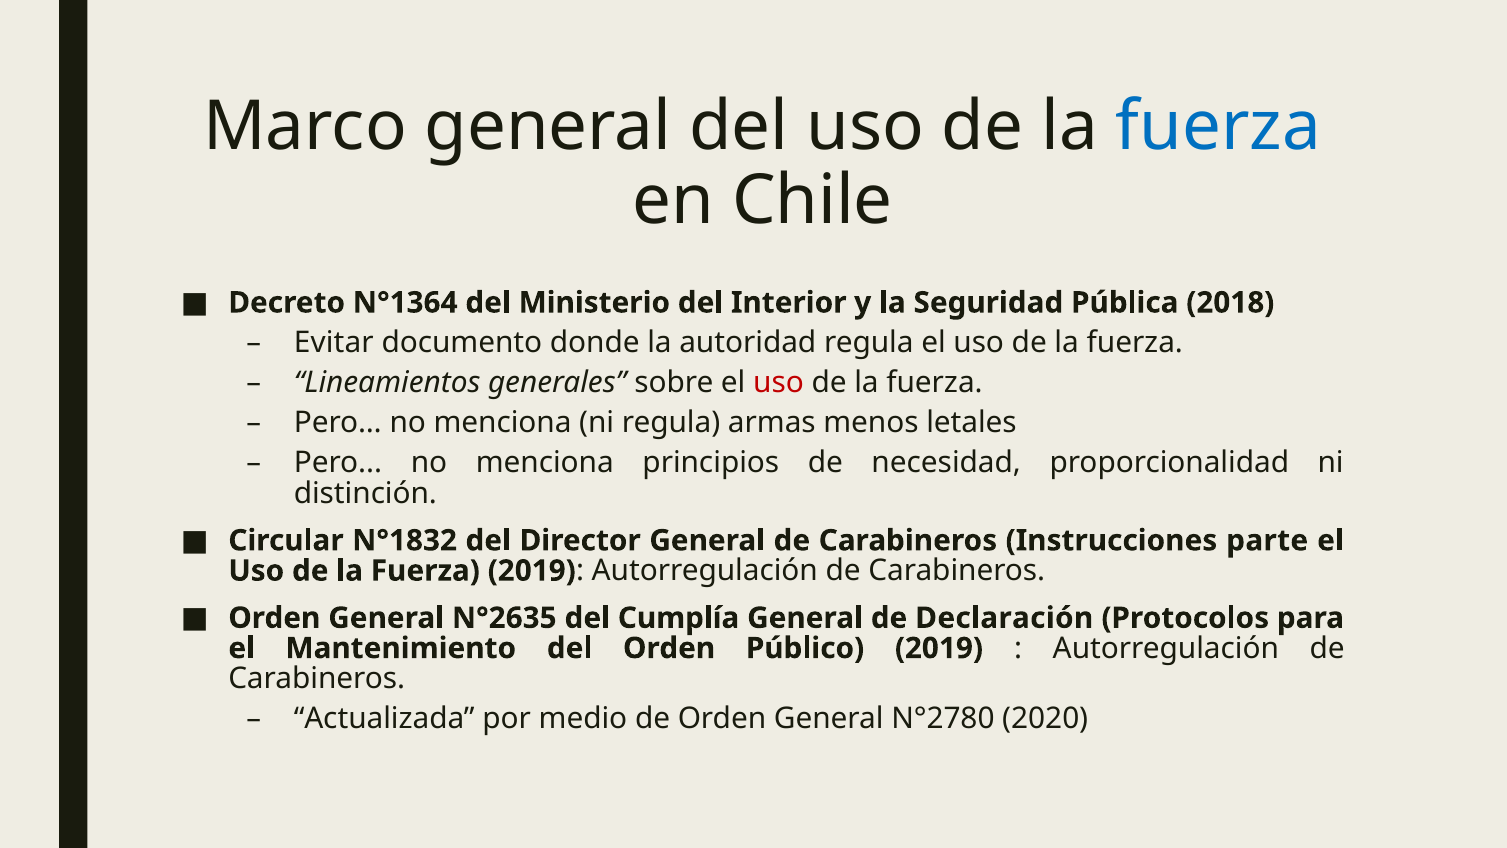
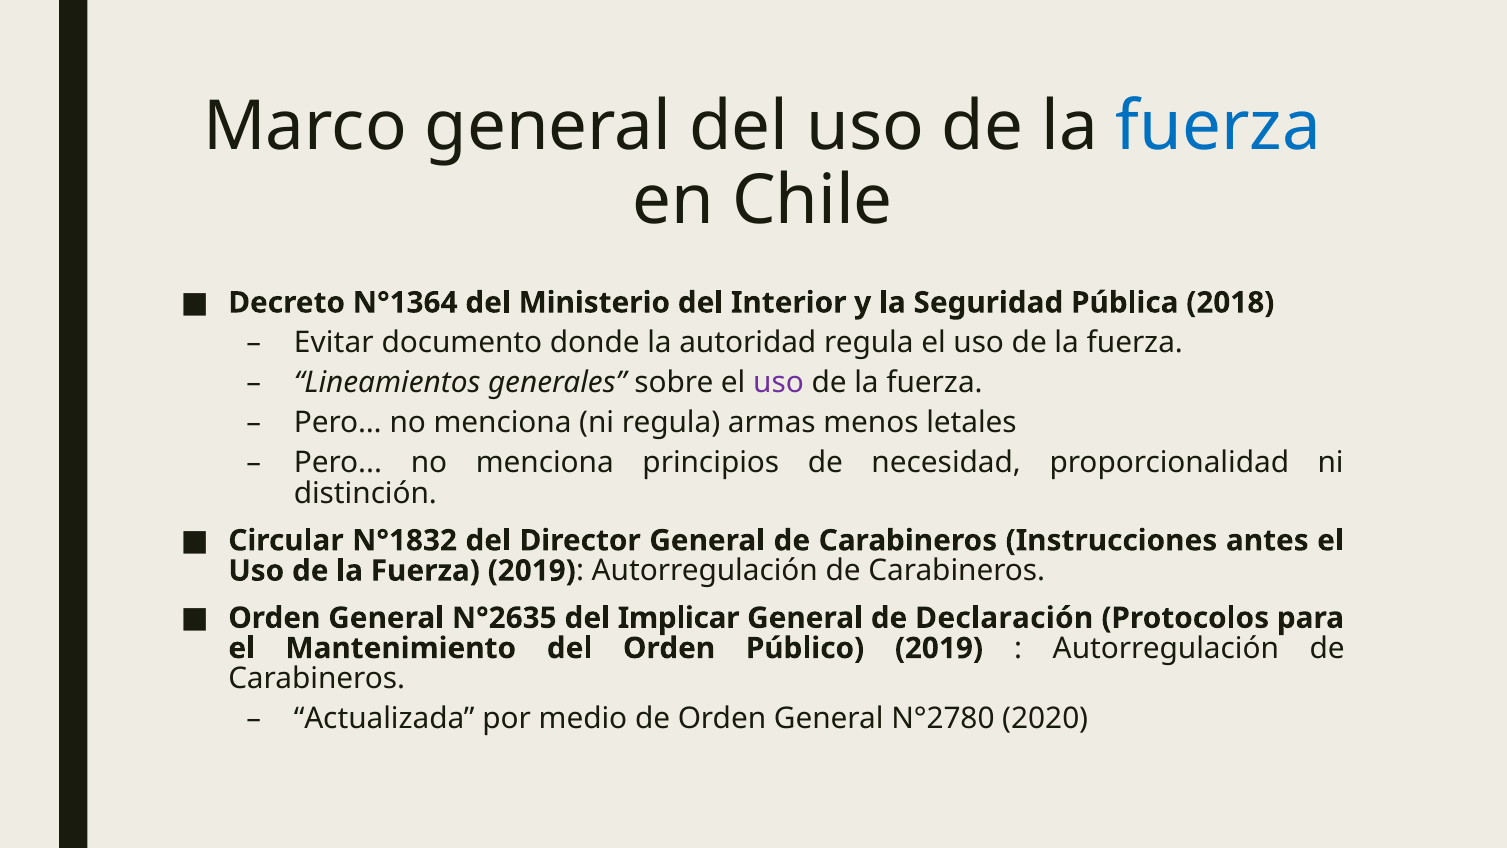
uso colour: red -> purple (779, 383)
parte: parte -> antes (1267, 540)
Cumplía: Cumplía -> Implicar (679, 618)
